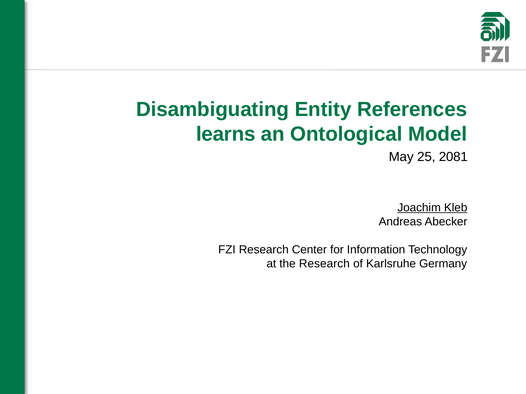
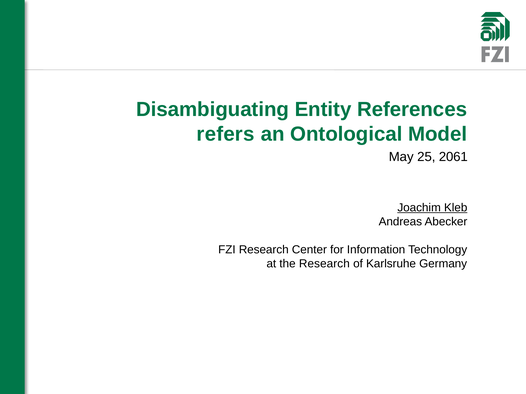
learns: learns -> refers (226, 134)
2081: 2081 -> 2061 (453, 157)
